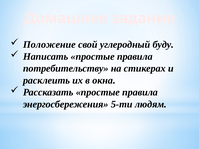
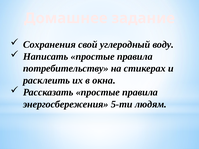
Положение: Положение -> Сохранения (49, 45)
буду: буду -> воду (163, 45)
